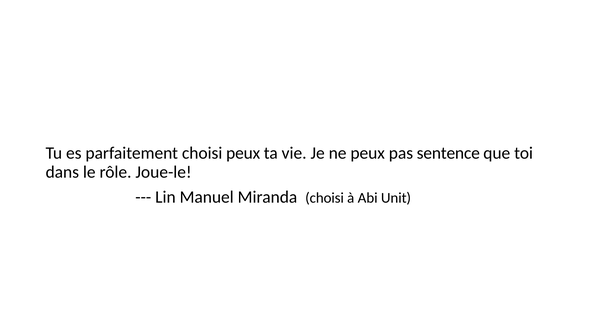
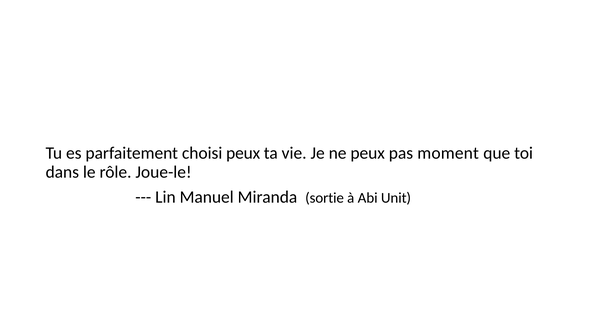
sentence: sentence -> moment (448, 153)
Miranda choisi: choisi -> sortie (325, 198)
